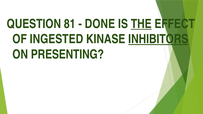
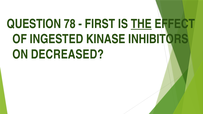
81: 81 -> 78 (70, 24)
DONE: DONE -> FIRST (100, 24)
INHIBITORS underline: present -> none (158, 39)
PRESENTING: PRESENTING -> DECREASED (67, 54)
